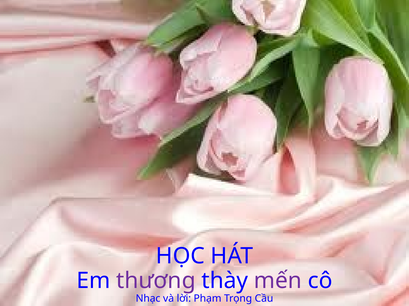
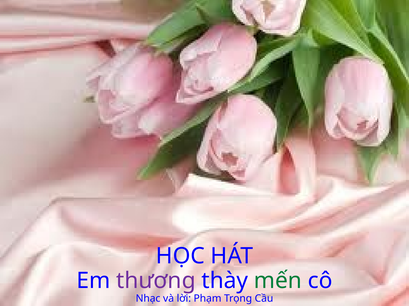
mến colour: purple -> green (278, 281)
